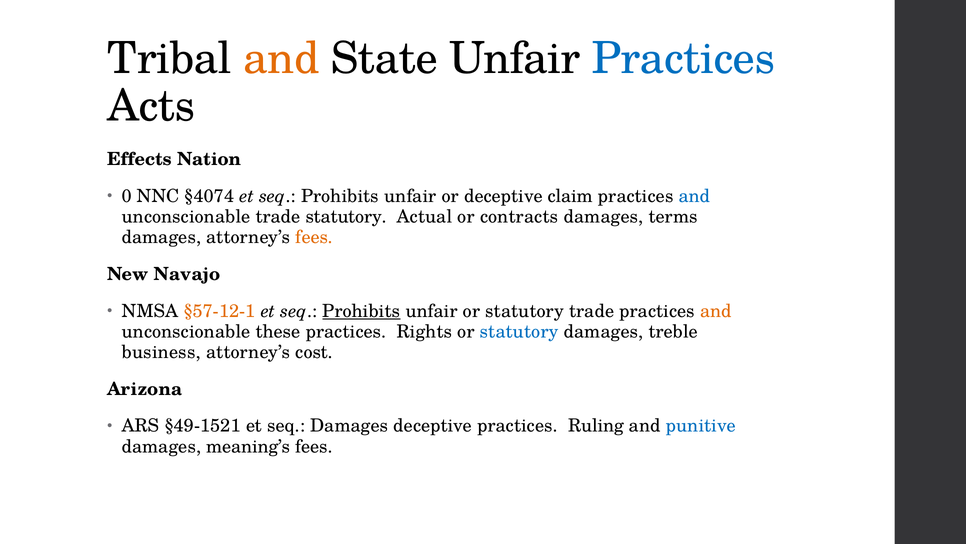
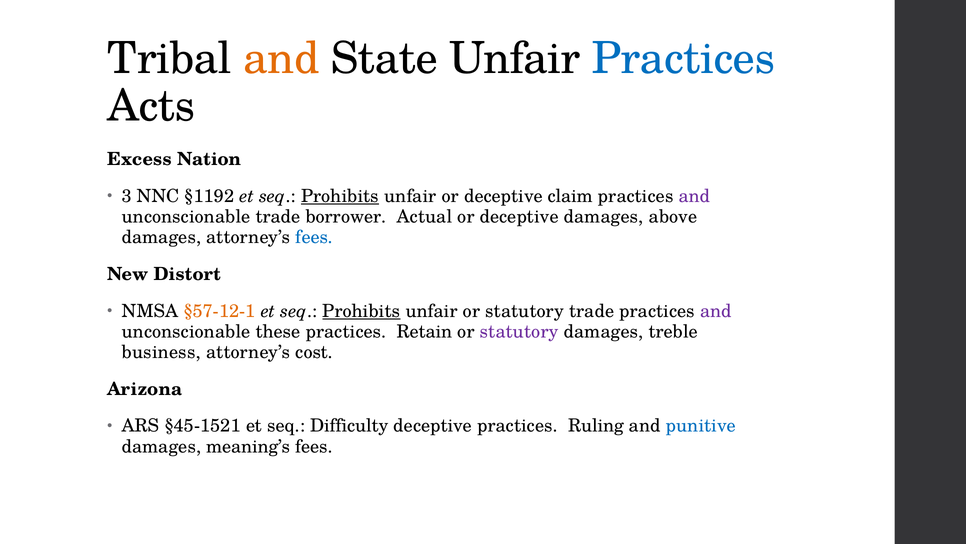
Effects: Effects -> Excess (139, 159)
0: 0 -> 3 (127, 196)
§4074: §4074 -> §1192 (209, 196)
Prohibits underline: none -> present (340, 196)
and colour: blue -> purple (695, 196)
trade statutory: statutory -> borrower (346, 216)
Actual or contracts: contracts -> deceptive (519, 216)
terms: terms -> above (673, 216)
fees colour: orange -> blue (314, 237)
Navajo: Navajo -> Distort (187, 274)
and colour: orange -> purple (716, 311)
Rights: Rights -> Retain (425, 331)
statutory colour: blue -> purple (519, 331)
§49-1521: §49-1521 -> §45-1521 (203, 425)
seq Damages: Damages -> Difficulty (349, 425)
